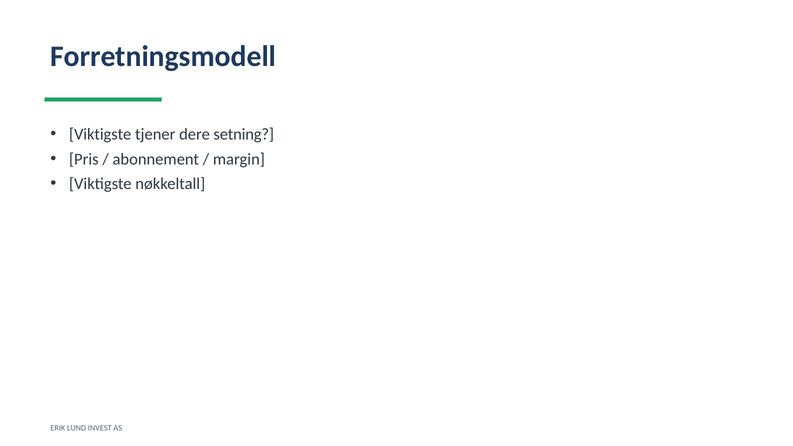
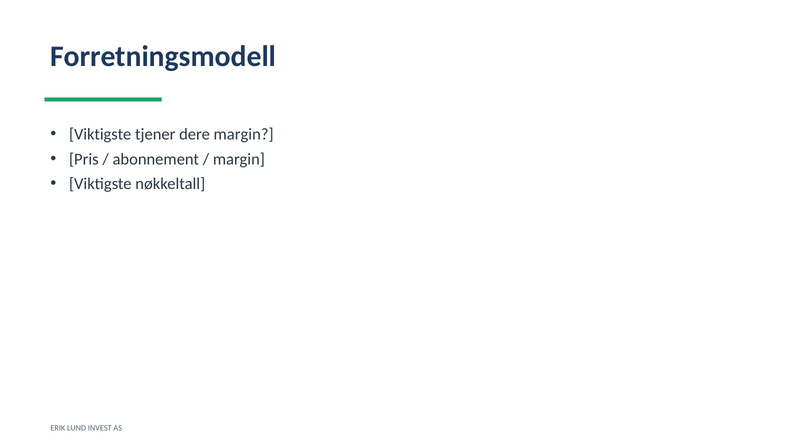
dere setning: setning -> margin (244, 134)
